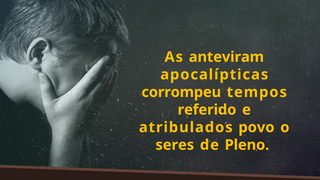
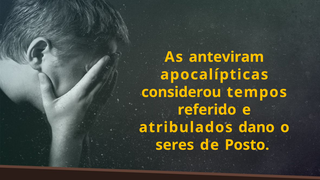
corrompeu: corrompeu -> considerou (181, 92)
povo: povo -> dano (257, 127)
Pleno: Pleno -> Posto (247, 145)
